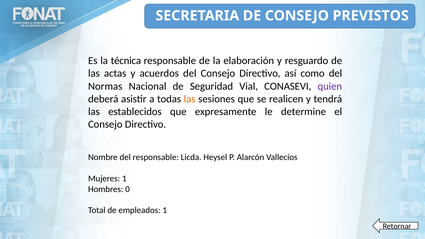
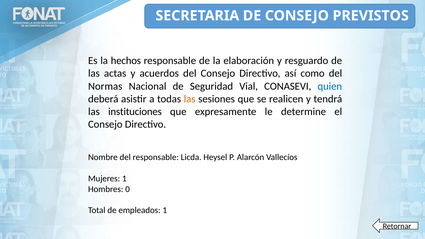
técnica: técnica -> hechos (126, 61)
quien colour: purple -> blue (330, 86)
establecidos: establecidos -> instituciones (135, 112)
